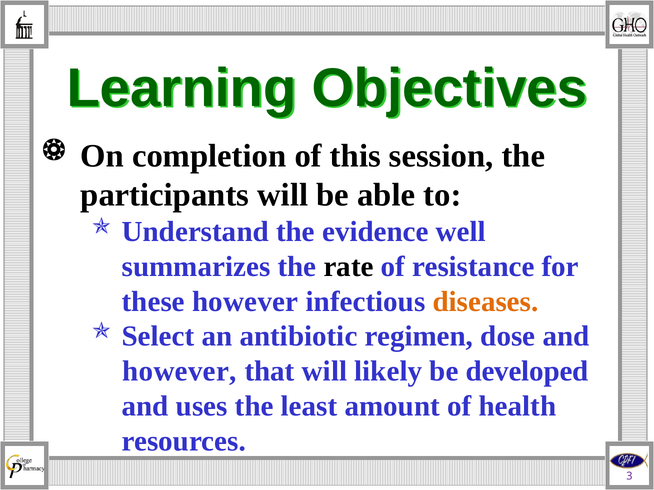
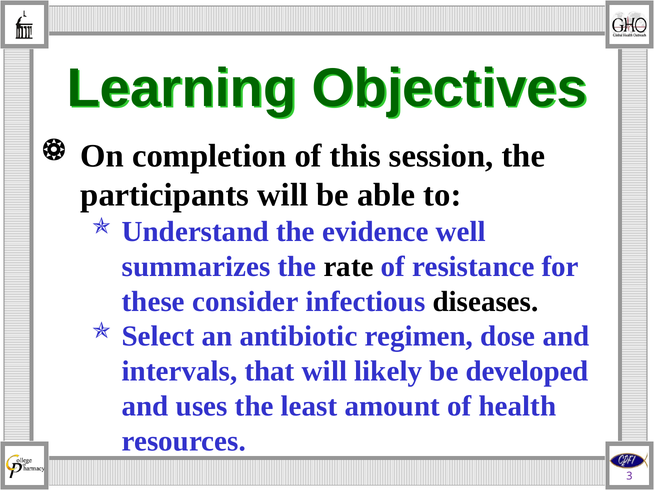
these however: however -> consider (245, 302)
diseases colour: orange -> black (485, 302)
however: however -> intervals (180, 372)
